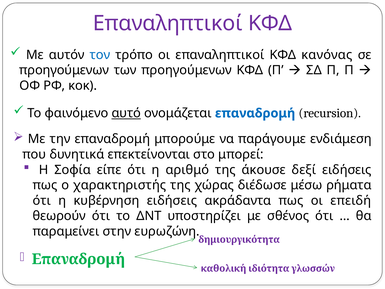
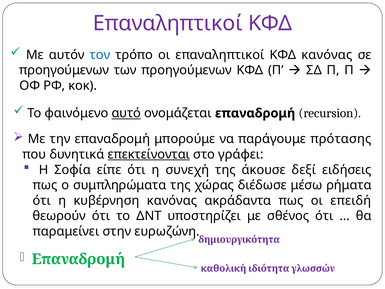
επαναδρομή colour: blue -> black (255, 113)
ενδιάμεση: ενδιάμεση -> πρότασης (341, 139)
επεκτείνονται underline: none -> present (149, 154)
μπορεί: μπορεί -> γράφει (241, 154)
αριθμό: αριθμό -> συνεχή (187, 170)
χαρακτηριστής: χαρακτηριστής -> συμπληρώματα (120, 185)
κυβέρνηση ειδήσεις: ειδήσεις -> κανόνας (172, 200)
